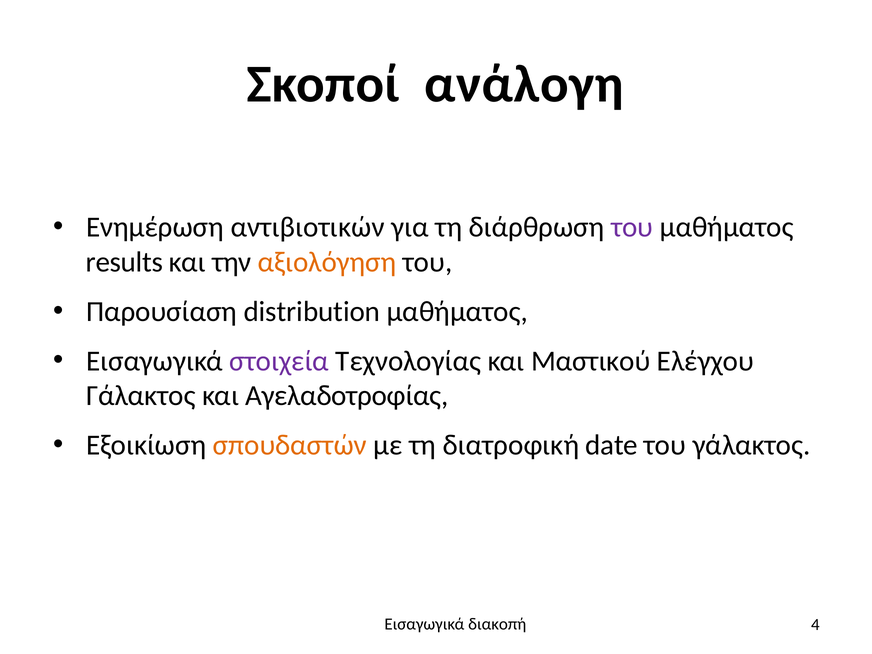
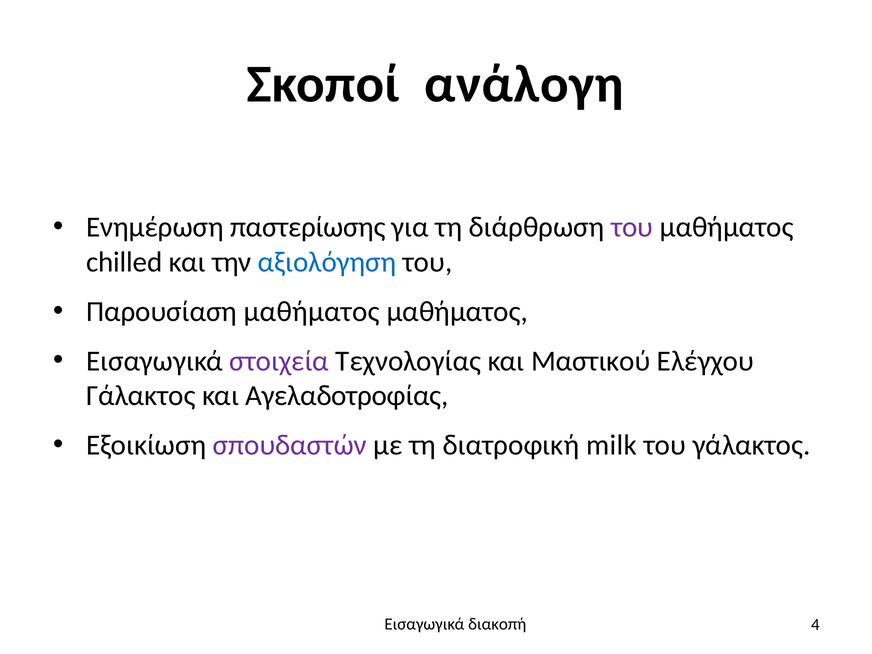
αντιβιοτικών: αντιβιοτικών -> παστερίωσης (308, 227)
results: results -> chilled (124, 262)
αξιολόγηση colour: orange -> blue (327, 262)
Παρουσίαση distribution: distribution -> μαθήματος (312, 312)
σπουδαστών colour: orange -> purple (290, 445)
date: date -> milk (611, 445)
